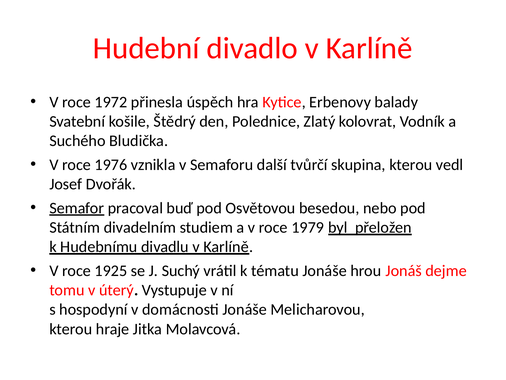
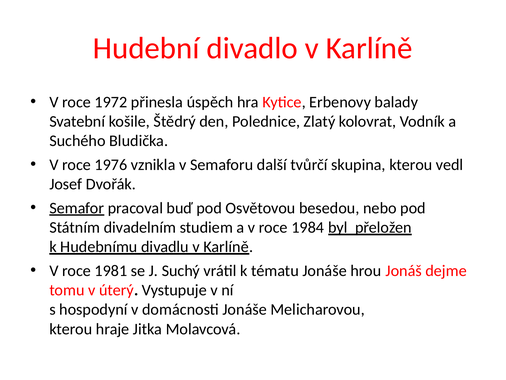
1979: 1979 -> 1984 (308, 227)
1925: 1925 -> 1981 (111, 270)
